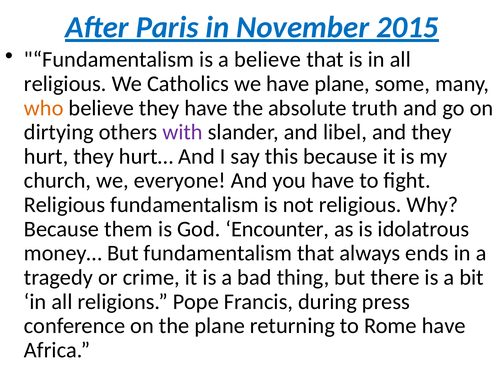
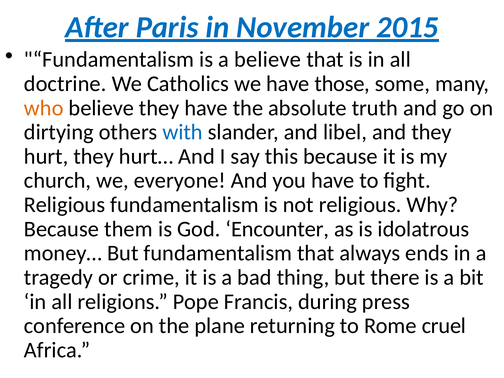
religious: religious -> doctrine (65, 84)
have plane: plane -> those (342, 84)
with colour: purple -> blue (183, 132)
Rome have: have -> cruel (444, 326)
